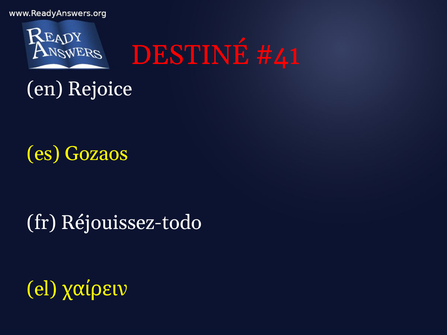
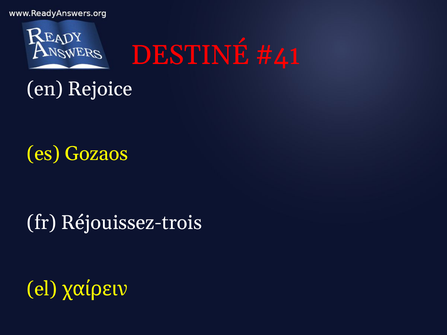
Réjouissez-todo: Réjouissez-todo -> Réjouissez-trois (132, 223)
